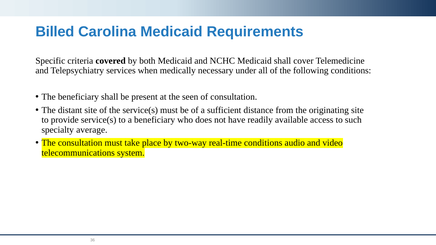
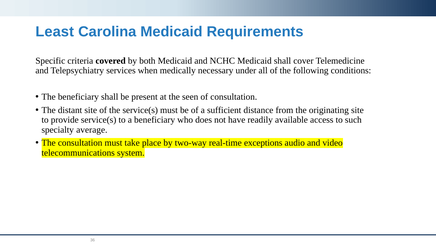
Billed: Billed -> Least (55, 32)
real-time conditions: conditions -> exceptions (263, 143)
